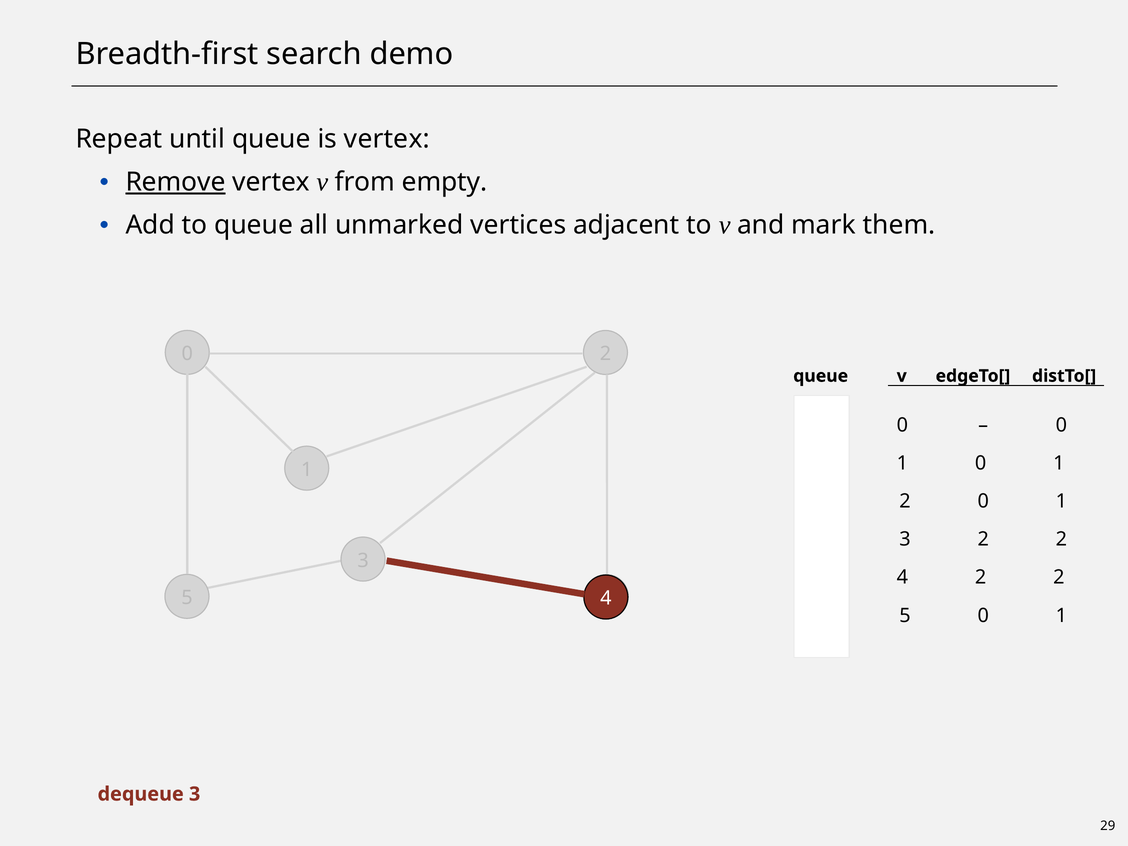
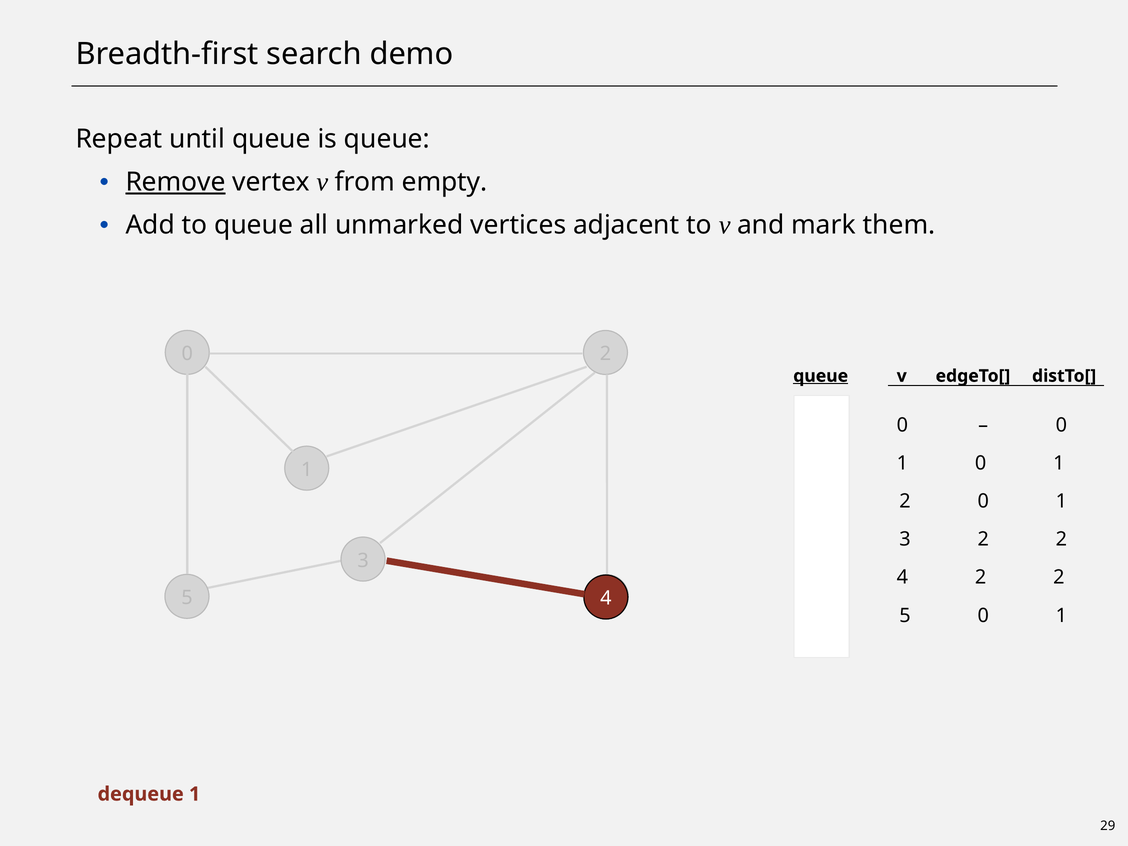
is vertex: vertex -> queue (387, 139)
queue underline: none -> present (821, 376)
dequeue 3: 3 -> 1 (195, 794)
